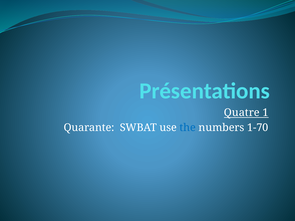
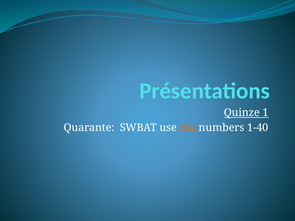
Quatre: Quatre -> Quinze (242, 113)
the colour: blue -> orange (188, 128)
1-70: 1-70 -> 1-40 (258, 128)
